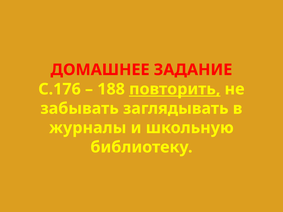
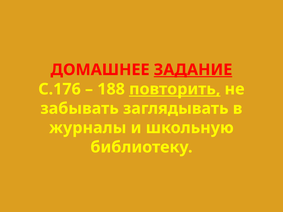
ЗАДАНИЕ underline: none -> present (193, 70)
